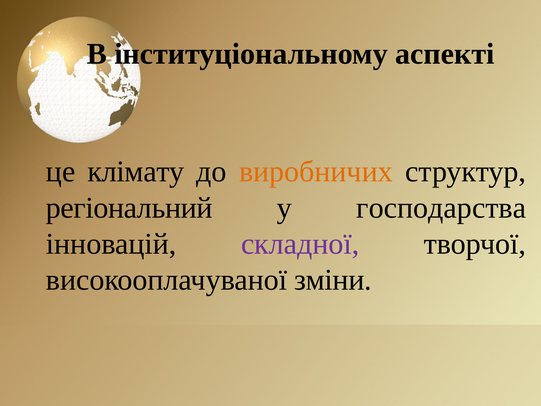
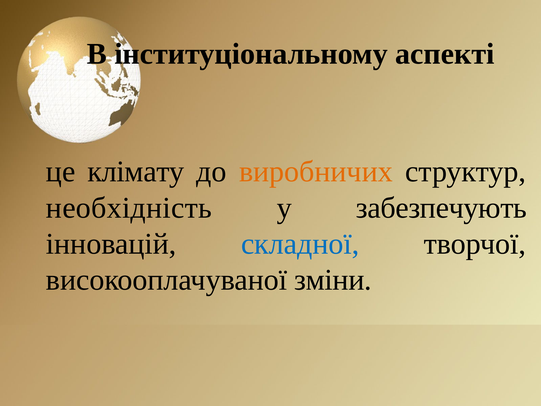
регіональний: регіональний -> необхідність (129, 208)
господарства: господарства -> забезпечують (441, 208)
складної colour: purple -> blue (300, 244)
